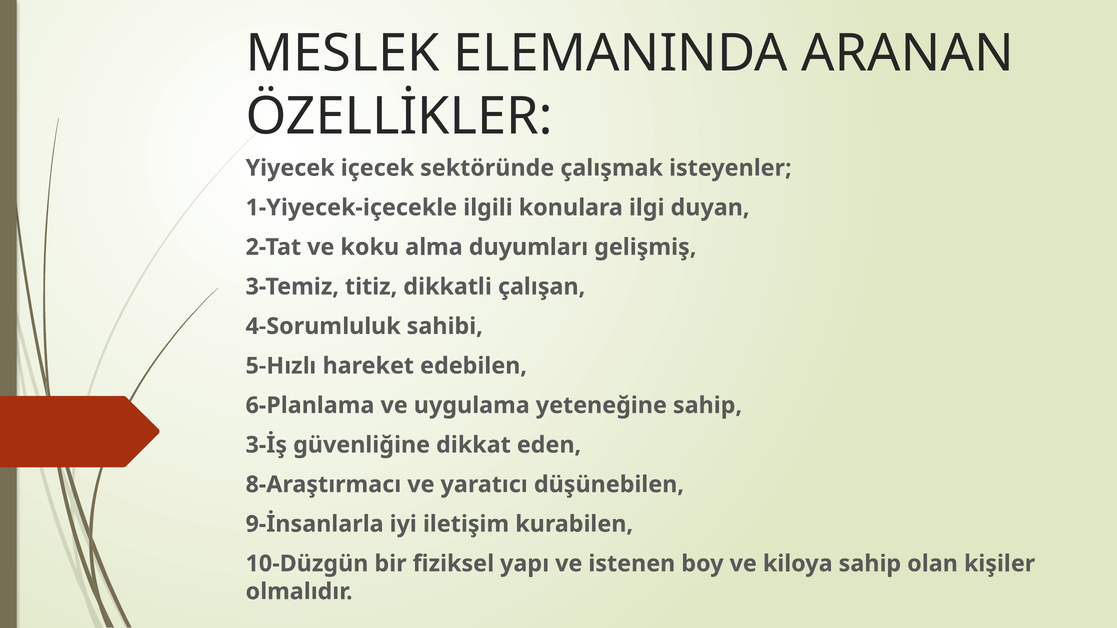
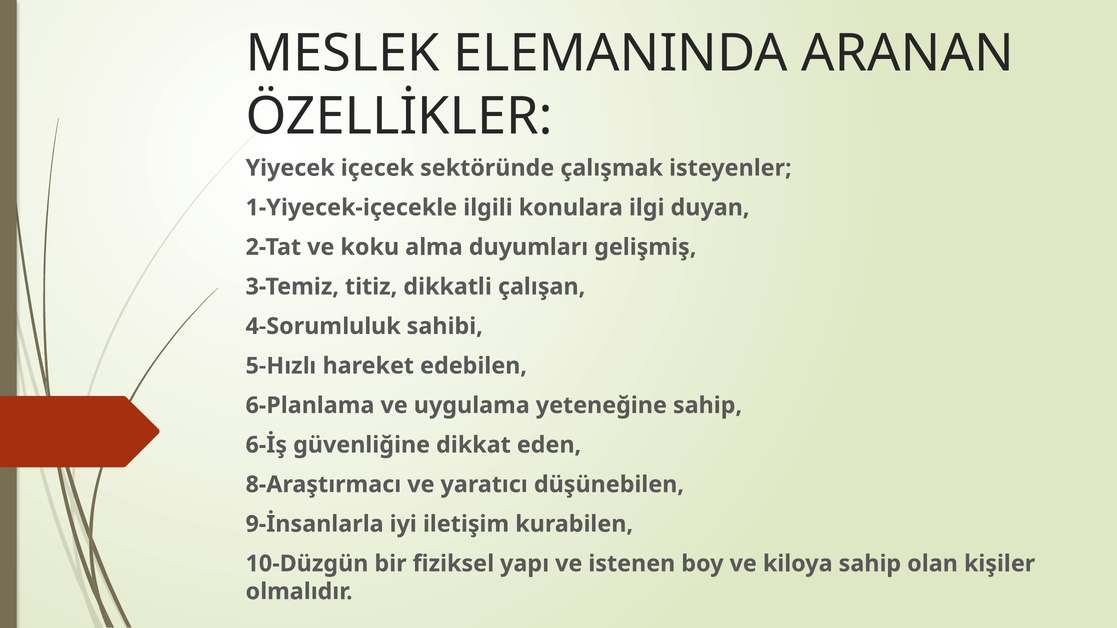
3-İş: 3-İş -> 6-İş (266, 445)
